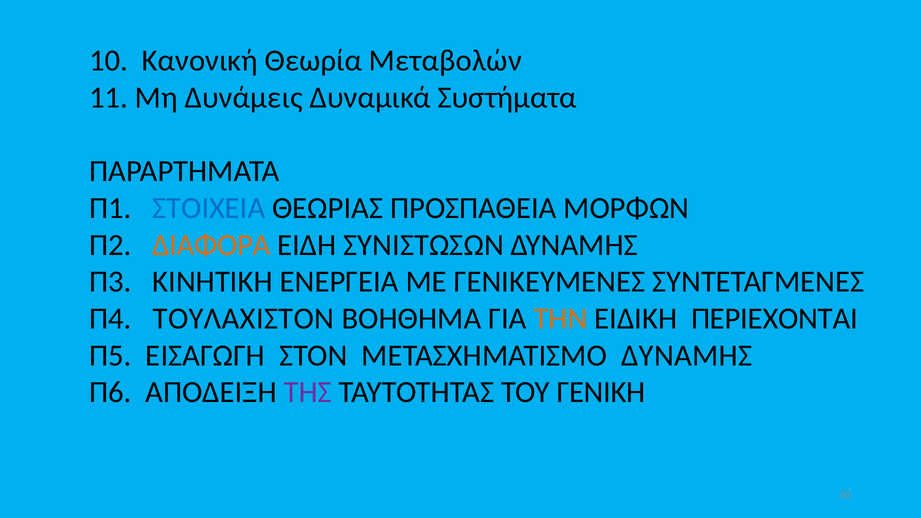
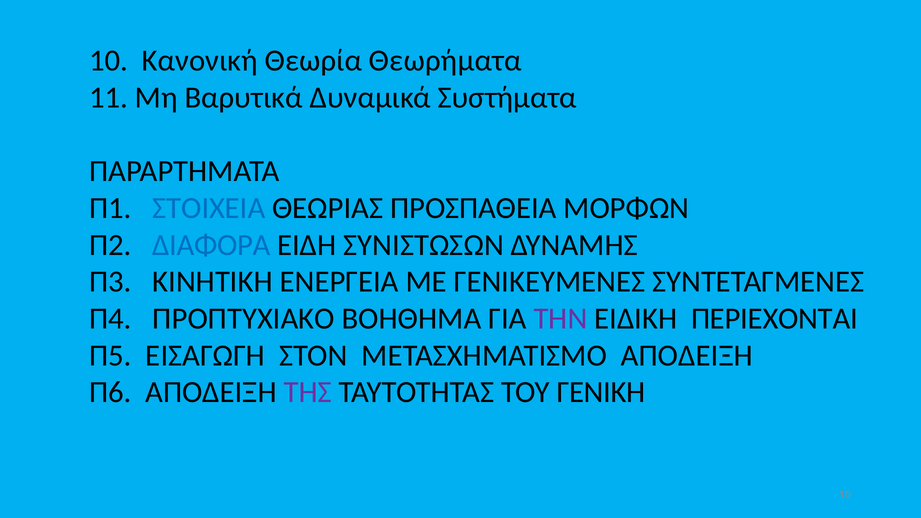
Μεταβολών: Μεταβολών -> Θεωρήματα (445, 61)
Δυνάμεις: Δυνάμεις -> Βαρυτικά (244, 98)
ΔΙΑΦΟΡΑ colour: orange -> blue (212, 245)
ΤΟΥΛΑΧΙΣΤΟΝ: ΤΟΥΛΑΧΙΣΤΟΝ -> ΠΡΟΠΤΥΧΙΑΚΟ (244, 319)
ΤΗΝ colour: orange -> purple (560, 319)
ΜΕΤΑΣΧΗΜΑΤΙΣΜΟ ΔΥΝΑΜΗΣ: ΔΥΝΑΜΗΣ -> ΑΠΟΔΕΙΞΗ (687, 355)
